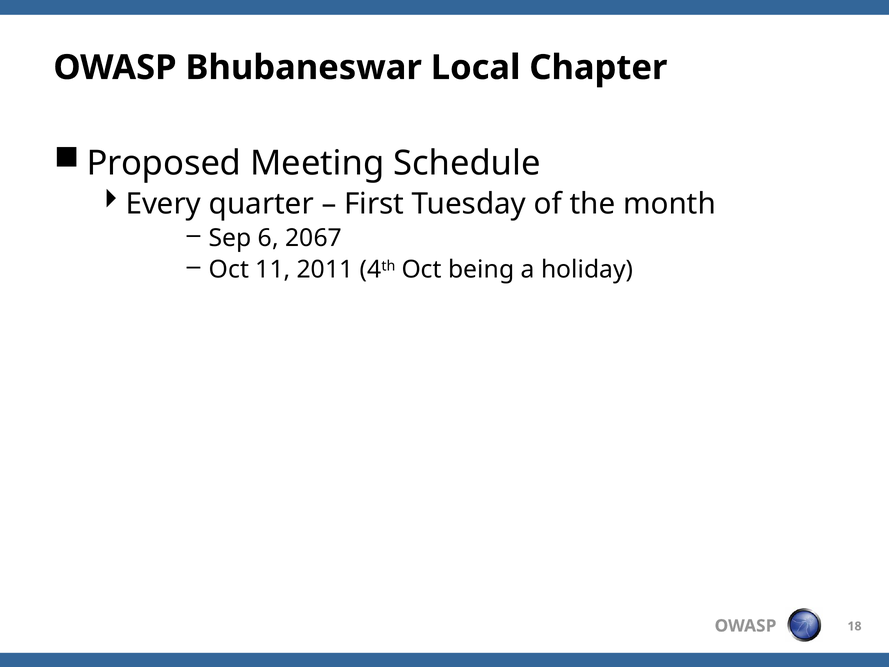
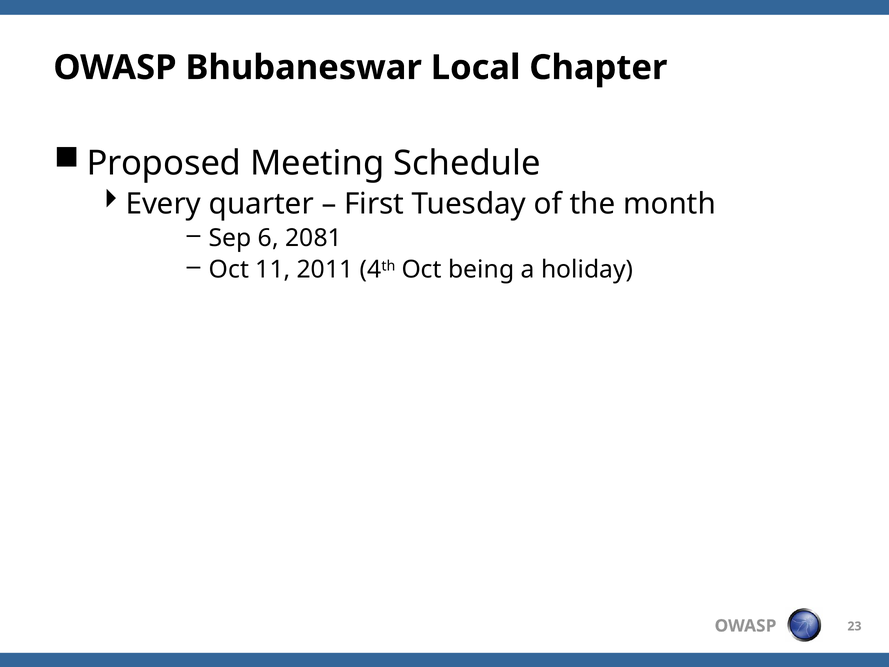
2067: 2067 -> 2081 (314, 238)
18: 18 -> 23 (854, 626)
